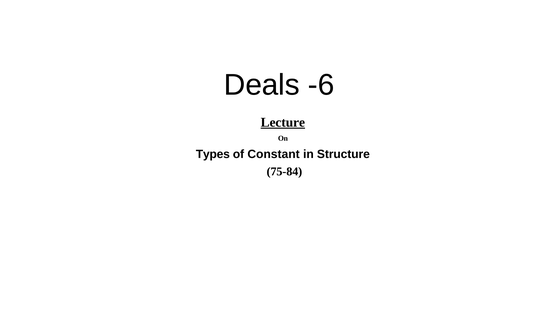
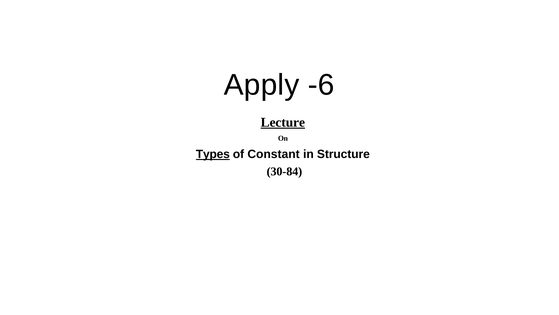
Deals: Deals -> Apply (262, 85)
Types underline: none -> present (213, 154)
75-84: 75-84 -> 30-84 (284, 171)
